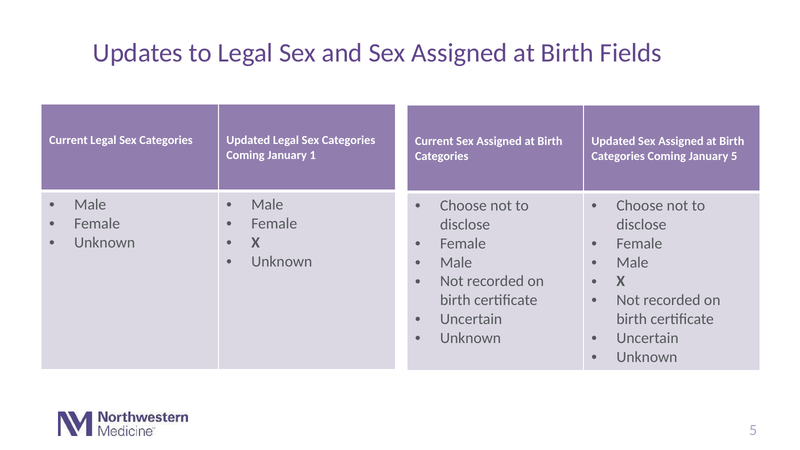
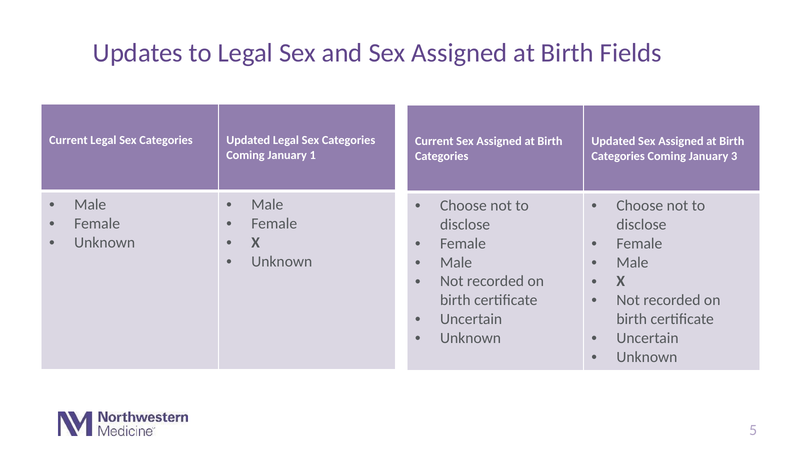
January 5: 5 -> 3 (734, 156)
